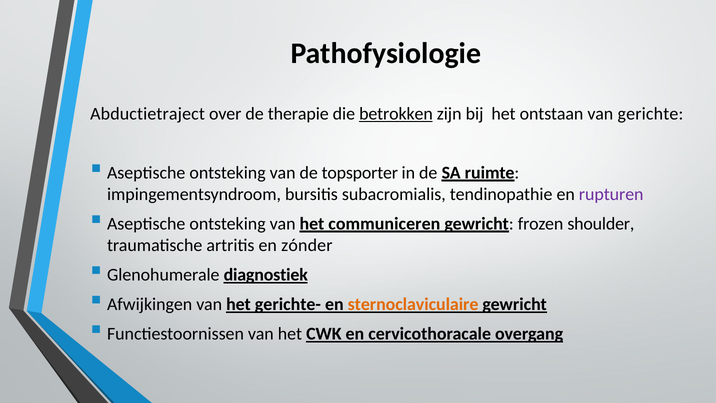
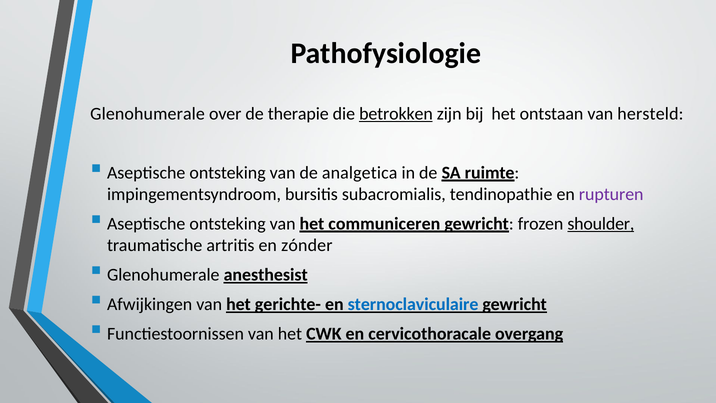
Abductietraject: Abductietraject -> Glenohumerale (148, 114)
gerichte: gerichte -> hersteld (650, 114)
topsporter: topsporter -> analgetica (360, 173)
shoulder underline: none -> present (601, 224)
diagnostiek: diagnostiek -> anesthesist (266, 275)
sternoclaviculaire colour: orange -> blue (413, 304)
